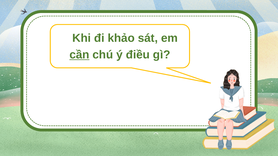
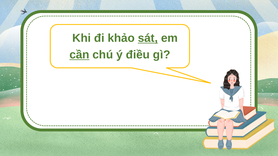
sát underline: none -> present (148, 38)
